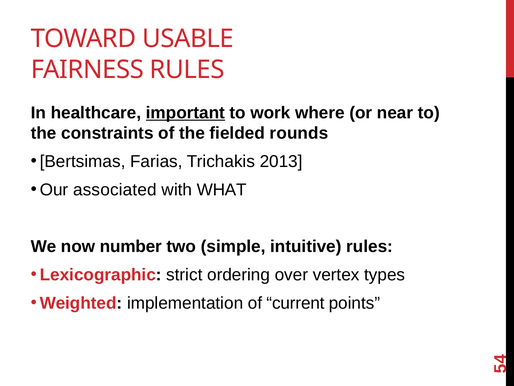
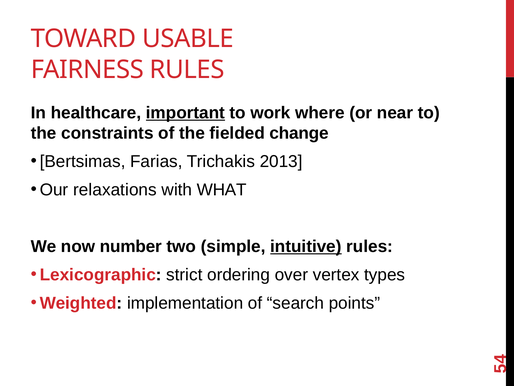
rounds: rounds -> change (299, 133)
associated: associated -> relaxations (115, 190)
intuitive underline: none -> present (306, 246)
current: current -> search (295, 303)
